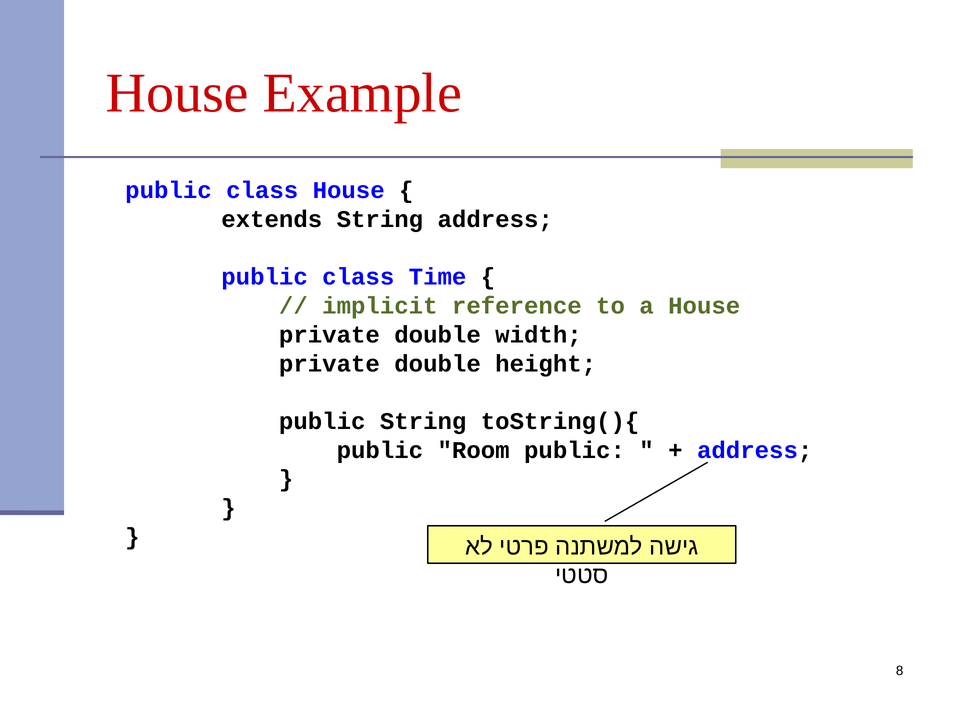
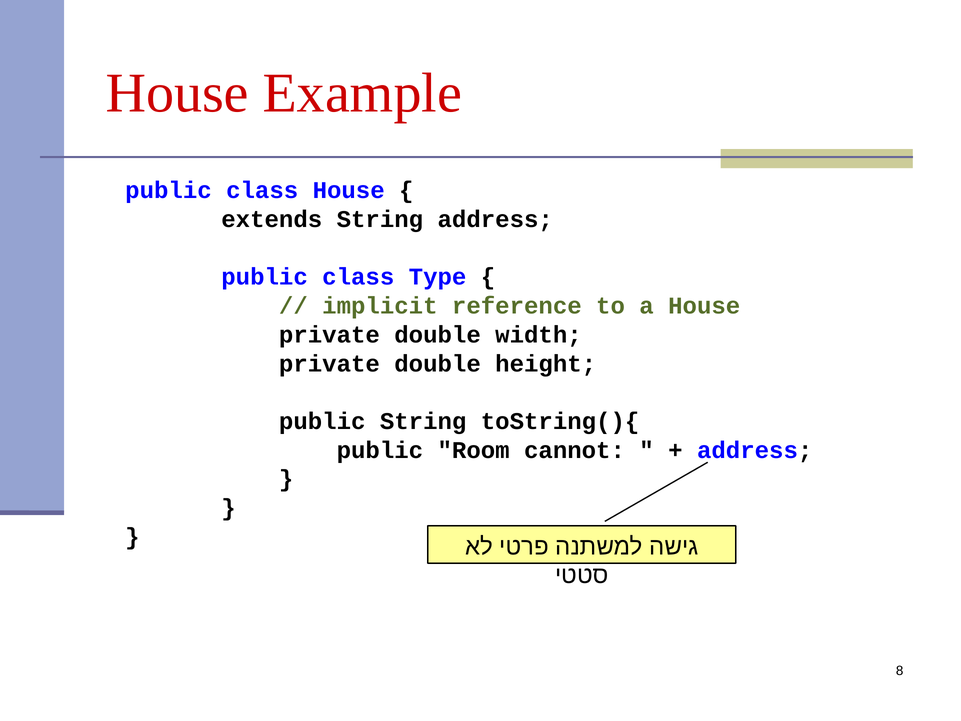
Time: Time -> Type (438, 277)
Room public: public -> cannot (575, 450)
